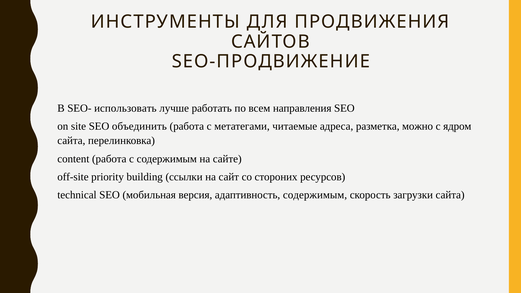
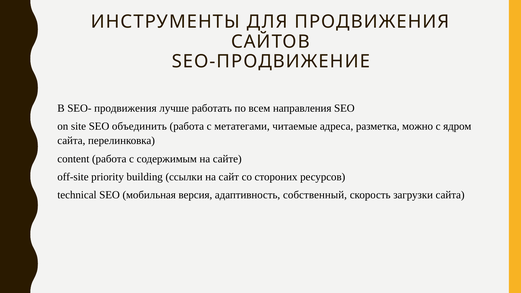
SEO- использовать: использовать -> продвижения (125, 108)
адаптивность содержимым: содержимым -> собственный (315, 195)
